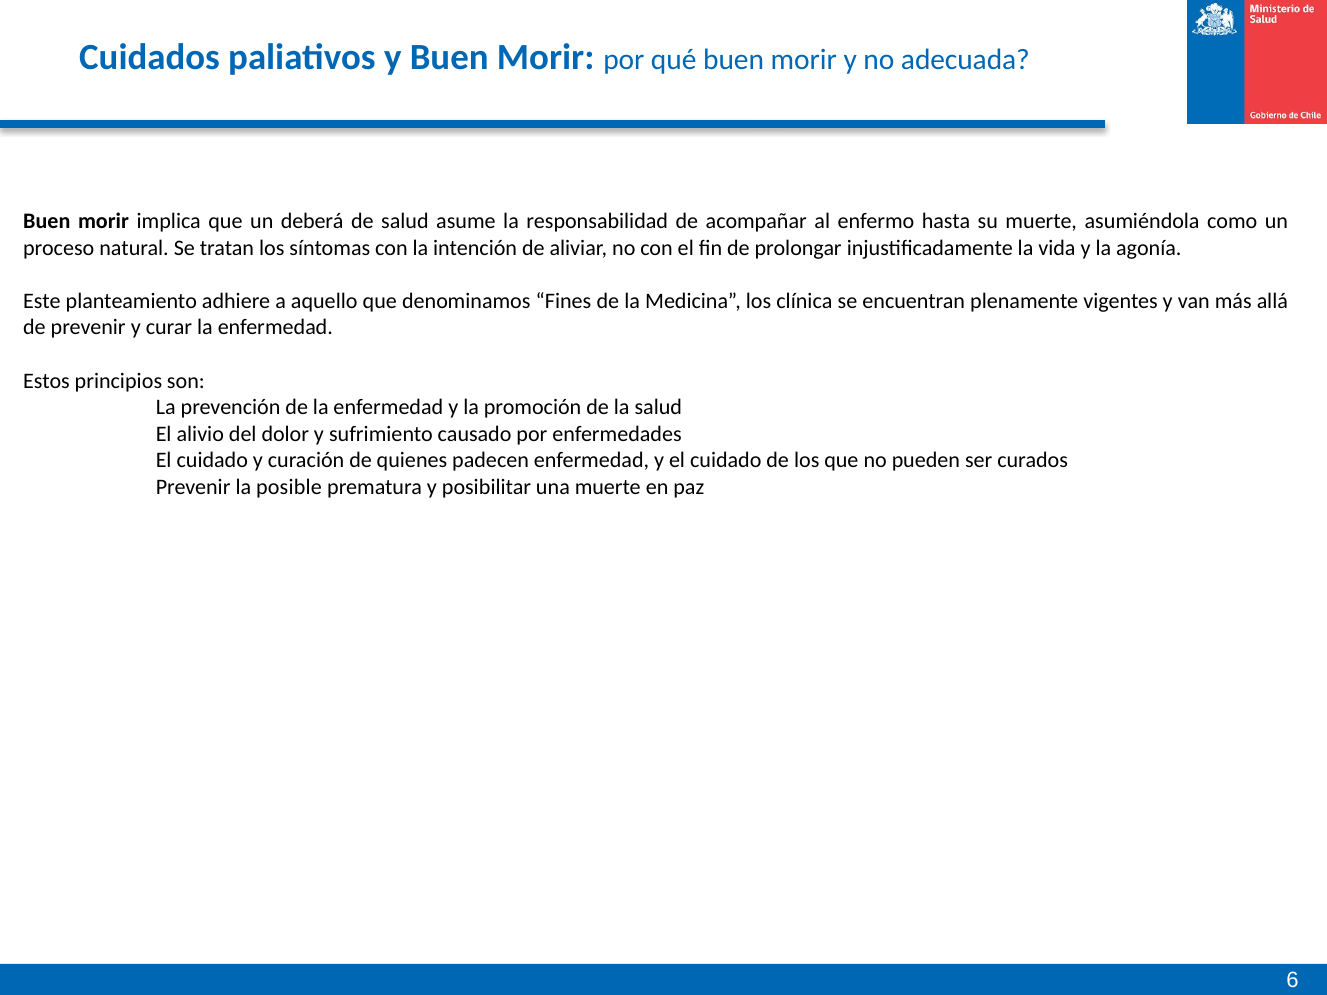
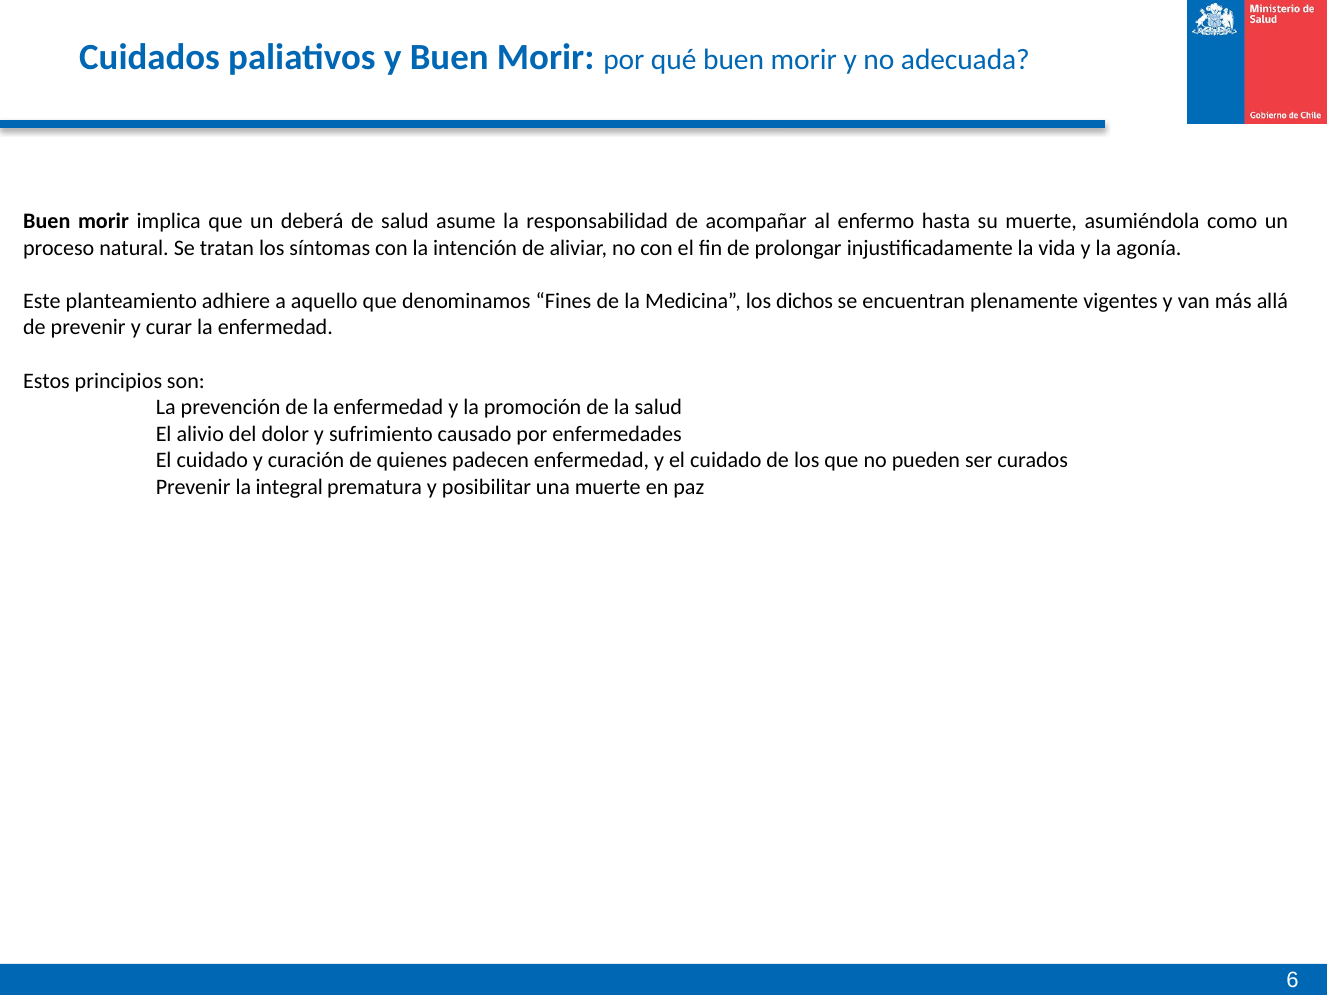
clínica: clínica -> dichos (805, 301)
posible: posible -> integral (289, 487)
